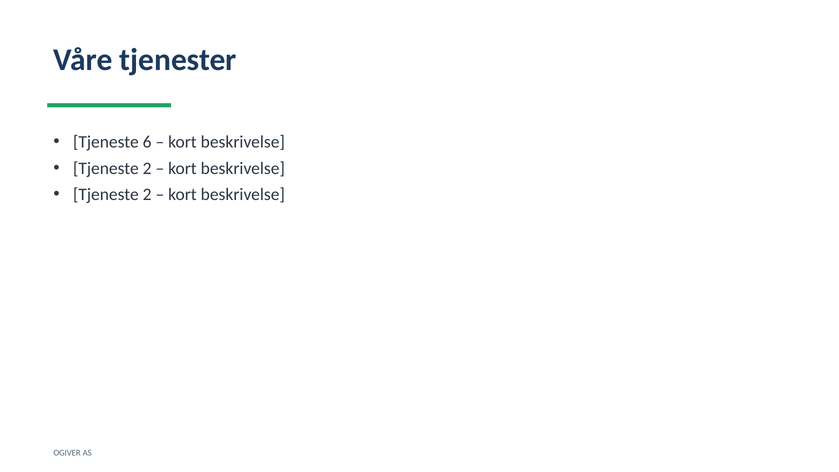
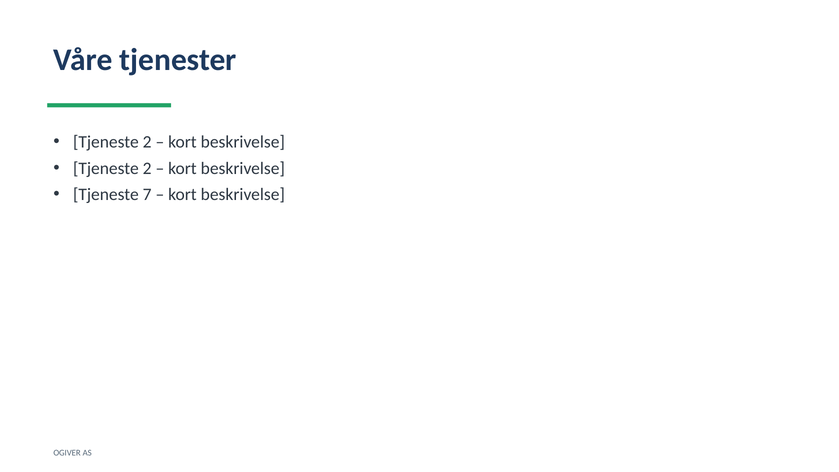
6: 6 -> 2 (147, 142)
2: 2 -> 7 (147, 195)
